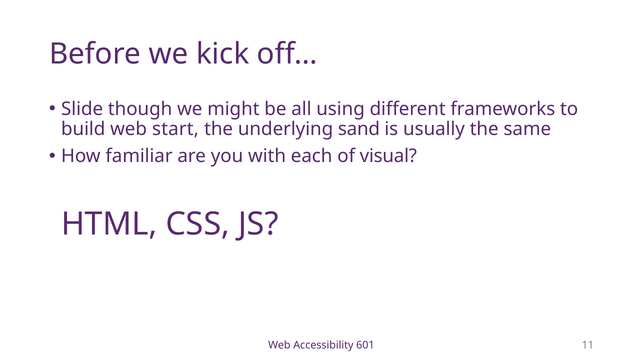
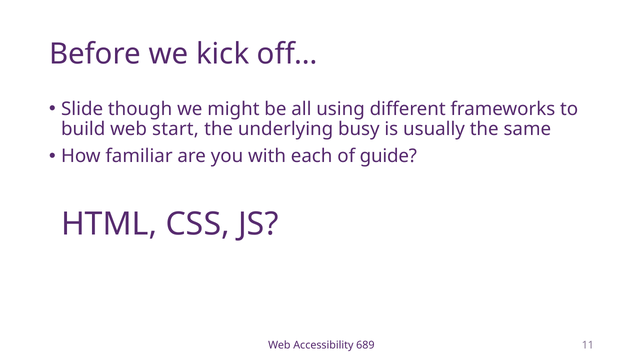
sand: sand -> busy (359, 129)
visual: visual -> guide (388, 156)
601: 601 -> 689 (365, 345)
